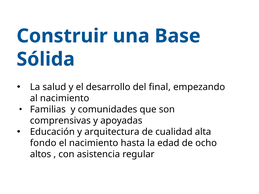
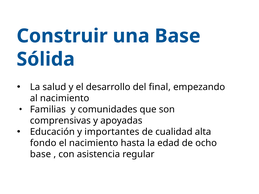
arquitectura: arquitectura -> importantes (112, 132)
altos: altos -> base (40, 154)
